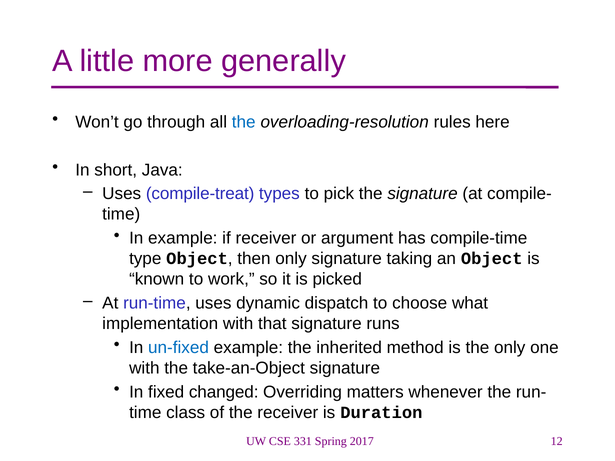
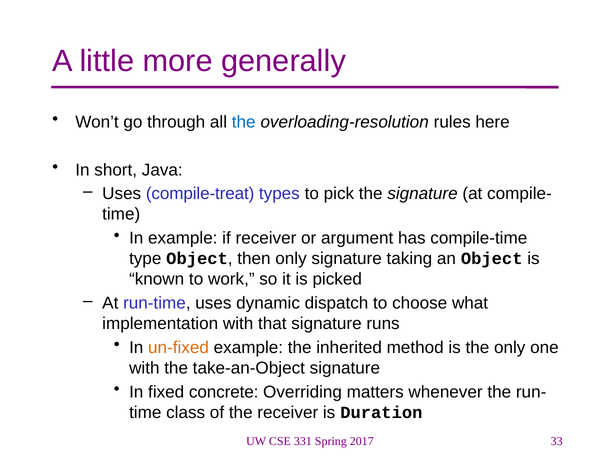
un-fixed colour: blue -> orange (178, 348)
changed: changed -> concrete (224, 392)
12: 12 -> 33 (557, 442)
